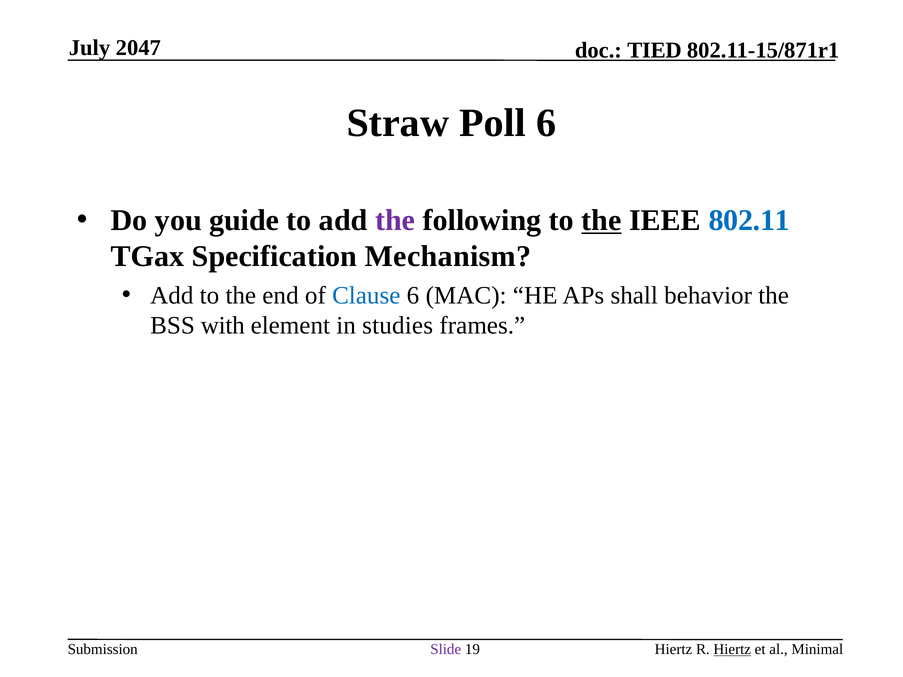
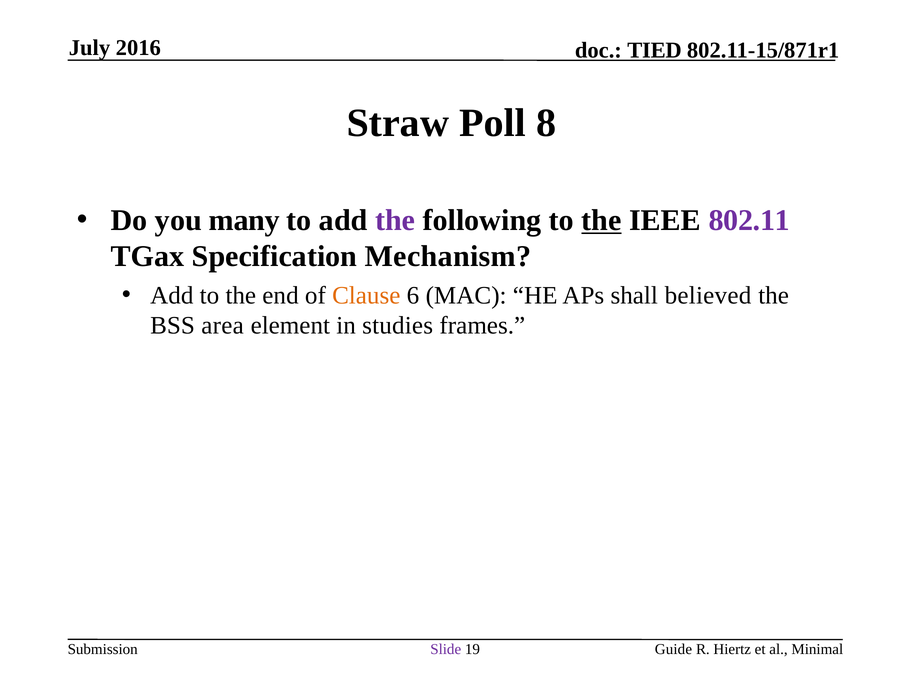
2047: 2047 -> 2016 (138, 48)
Poll 6: 6 -> 8 (546, 123)
guide: guide -> many (244, 220)
802.11 colour: blue -> purple (749, 220)
Clause colour: blue -> orange (366, 296)
behavior: behavior -> believed (708, 296)
with: with -> area (223, 326)
Hiertz: Hiertz -> Guide (673, 650)
Hiertz underline: present -> none (732, 650)
